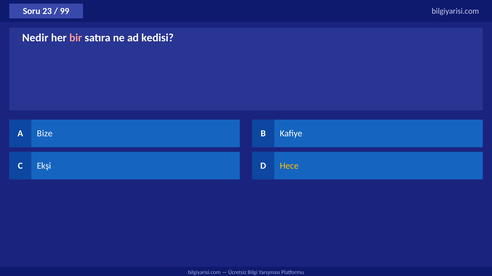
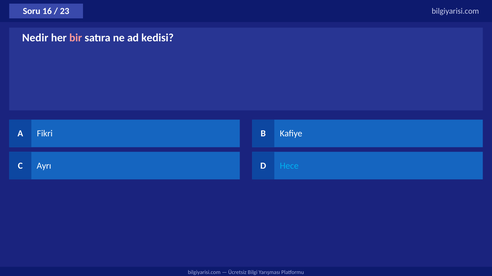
23: 23 -> 16 (47, 11)
99: 99 -> 23 (65, 11)
Bize: Bize -> Fikri (45, 134)
Ekşi: Ekşi -> Ayrı (44, 166)
Hece colour: yellow -> light blue (289, 166)
